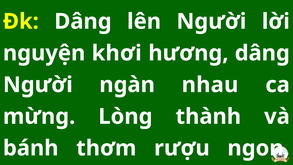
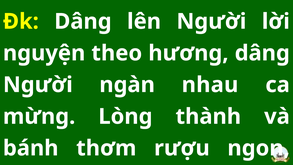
khơi: khơi -> theo (117, 53)
